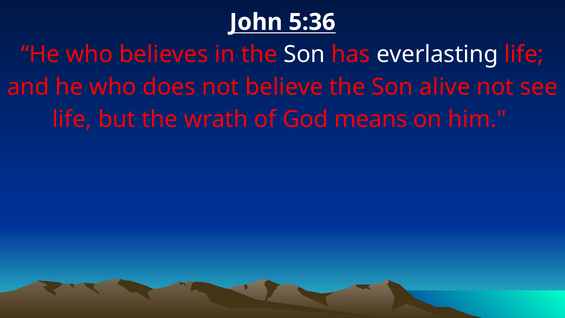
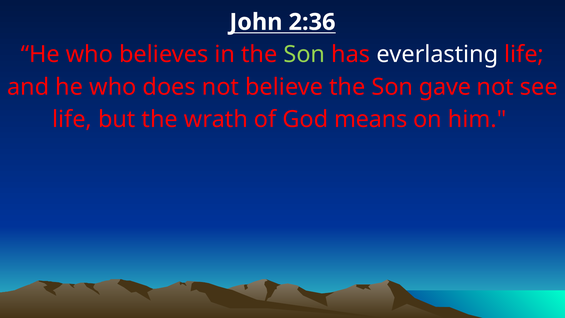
5:36: 5:36 -> 2:36 (312, 22)
Son colour: white -> light green (304, 55)
alive: alive -> gave (445, 87)
